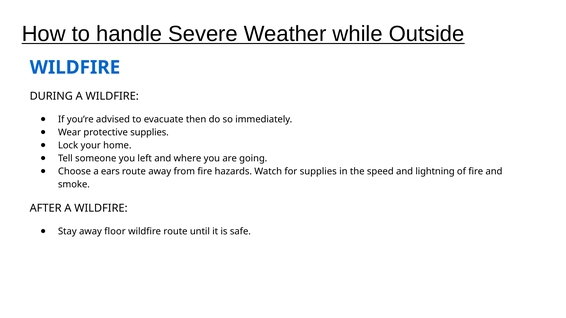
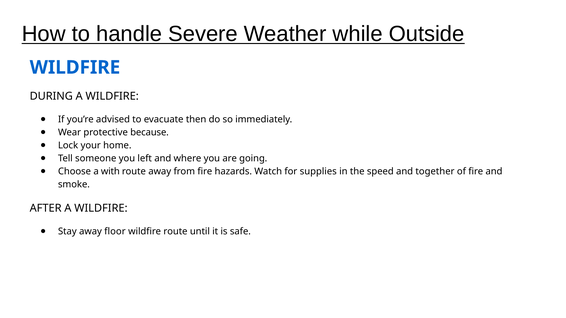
protective supplies: supplies -> because (150, 133)
ears: ears -> with (110, 172)
lightning: lightning -> together (435, 172)
